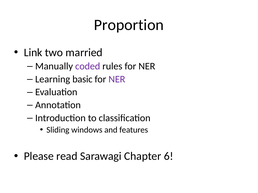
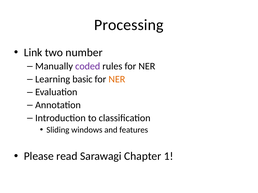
Proportion: Proportion -> Processing (129, 25)
married: married -> number (84, 53)
NER colour: purple -> orange (117, 79)
6: 6 -> 1 (169, 156)
